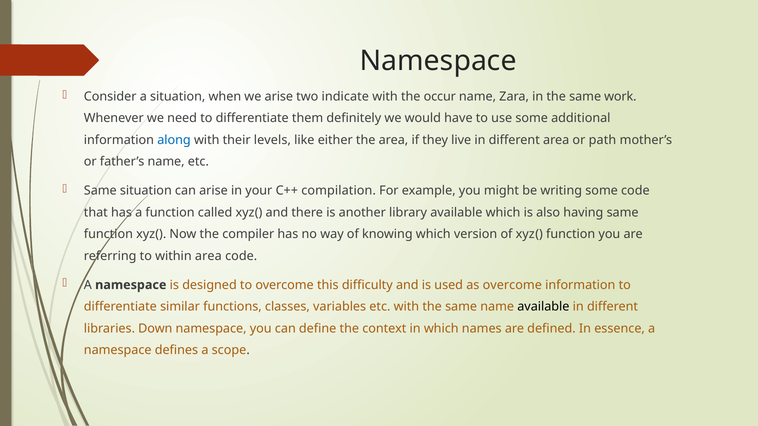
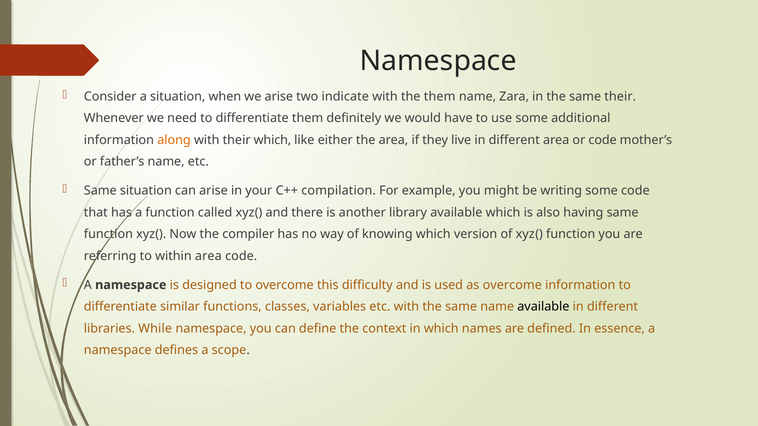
the occur: occur -> them (440, 97)
same work: work -> their (620, 97)
along colour: blue -> orange (174, 140)
their levels: levels -> which (272, 140)
or path: path -> code (603, 140)
Down: Down -> While (155, 329)
